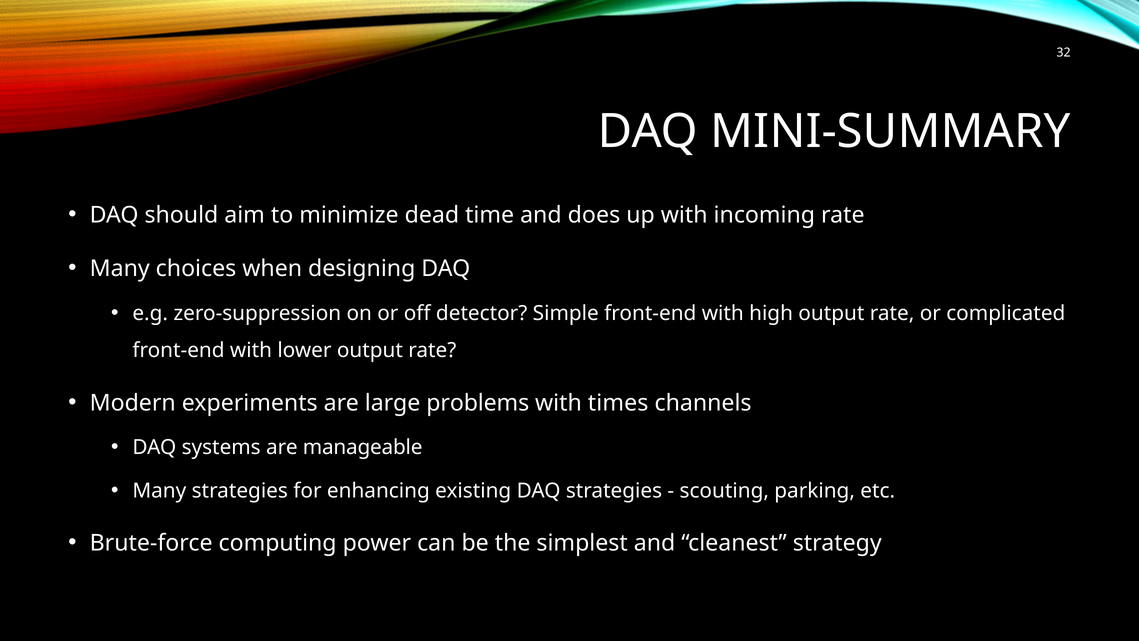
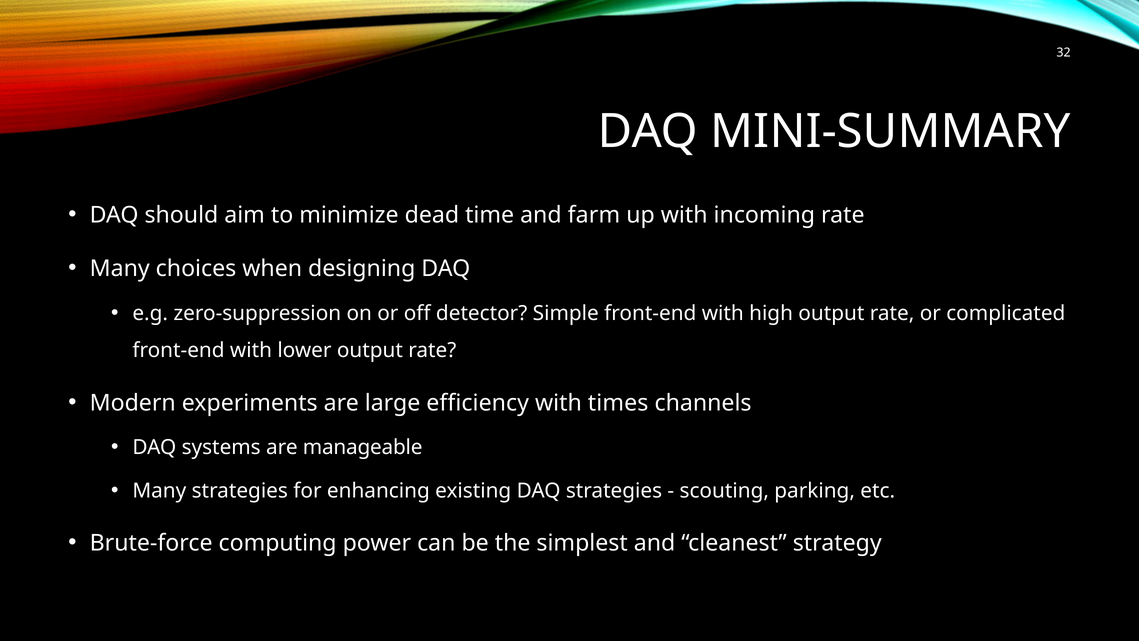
does: does -> farm (594, 215)
problems: problems -> efficiency (478, 403)
